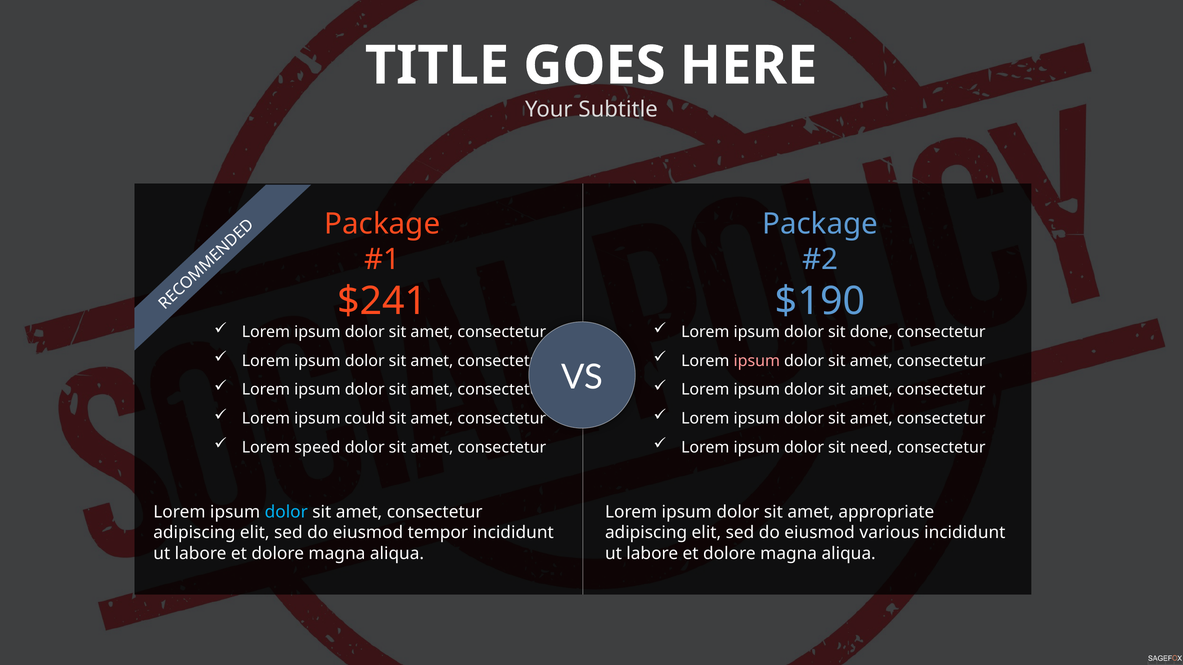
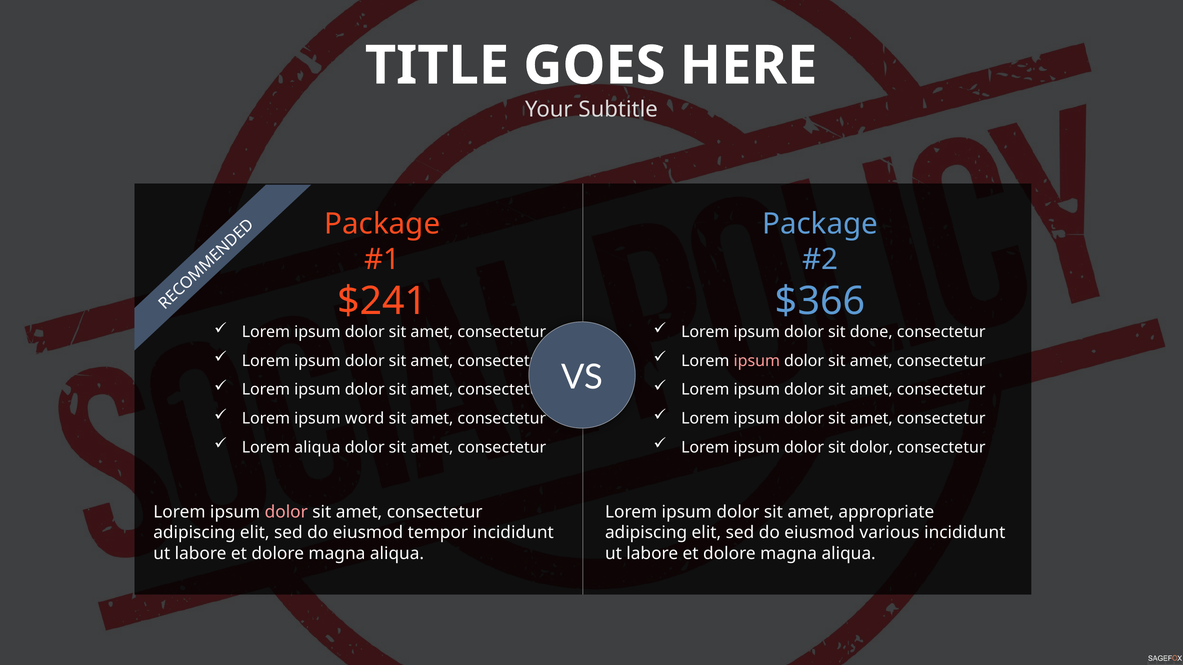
$190: $190 -> $366 (820, 302)
could: could -> word (365, 419)
Lorem speed: speed -> aliqua (317, 448)
sit need: need -> dolor (871, 448)
dolor colour: light blue -> pink (286, 512)
